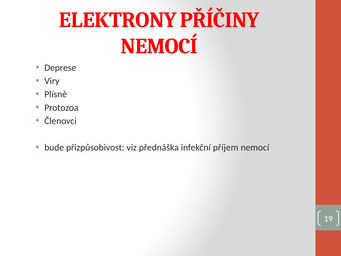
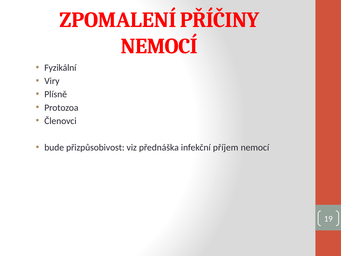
ELEKTRONY: ELEKTRONY -> ZPOMALENÍ (118, 20)
Deprese: Deprese -> Fyzikální (60, 68)
